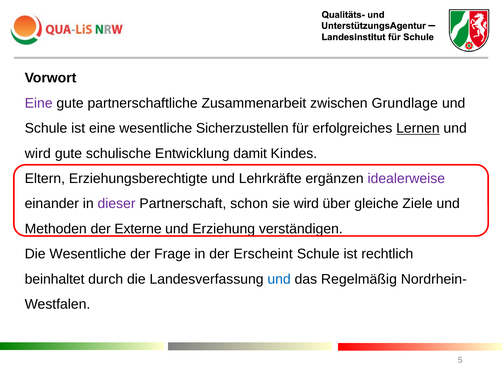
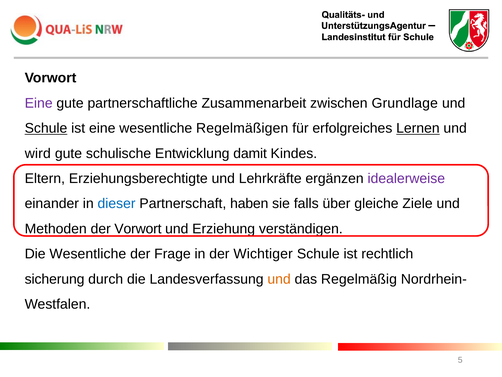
Schule underline: none -> present (46, 128)
Sicherzustellen: Sicherzustellen -> Regelmäßigen (242, 128)
dieser colour: purple -> blue (117, 203)
schon: schon -> haben (249, 203)
sie wird: wird -> falls (306, 203)
der Externe: Externe -> Vorwort (138, 229)
Erscheint: Erscheint -> Wichtiger (263, 254)
beinhaltet: beinhaltet -> sicherung (55, 279)
und colour: blue -> orange (279, 279)
